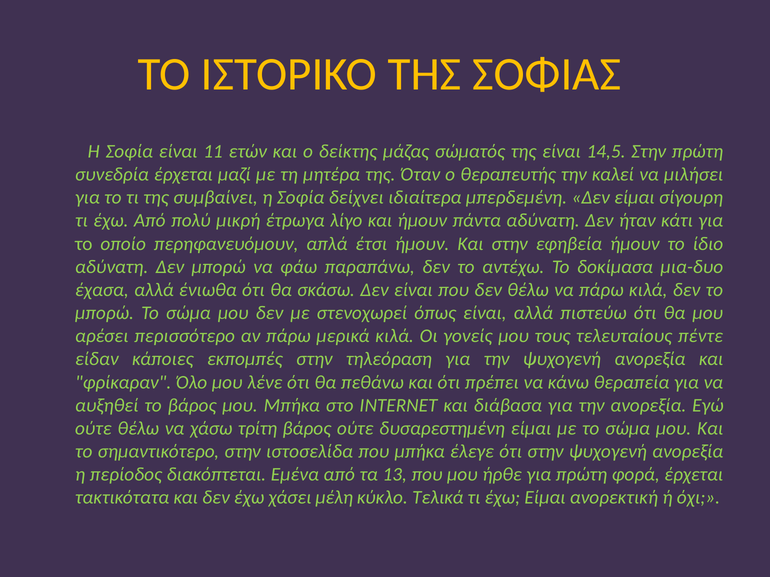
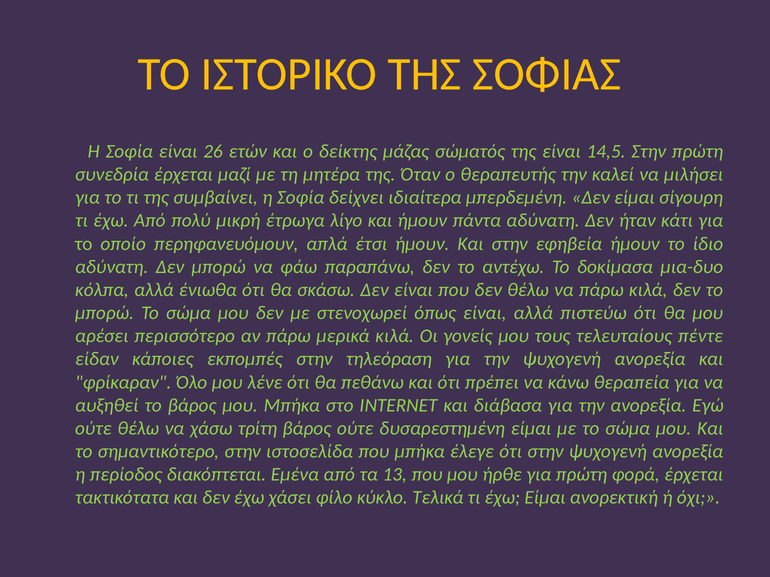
11: 11 -> 26 (213, 151)
έχασα: έχασα -> κόλπα (102, 290)
μέλη: μέλη -> φίλο (334, 498)
